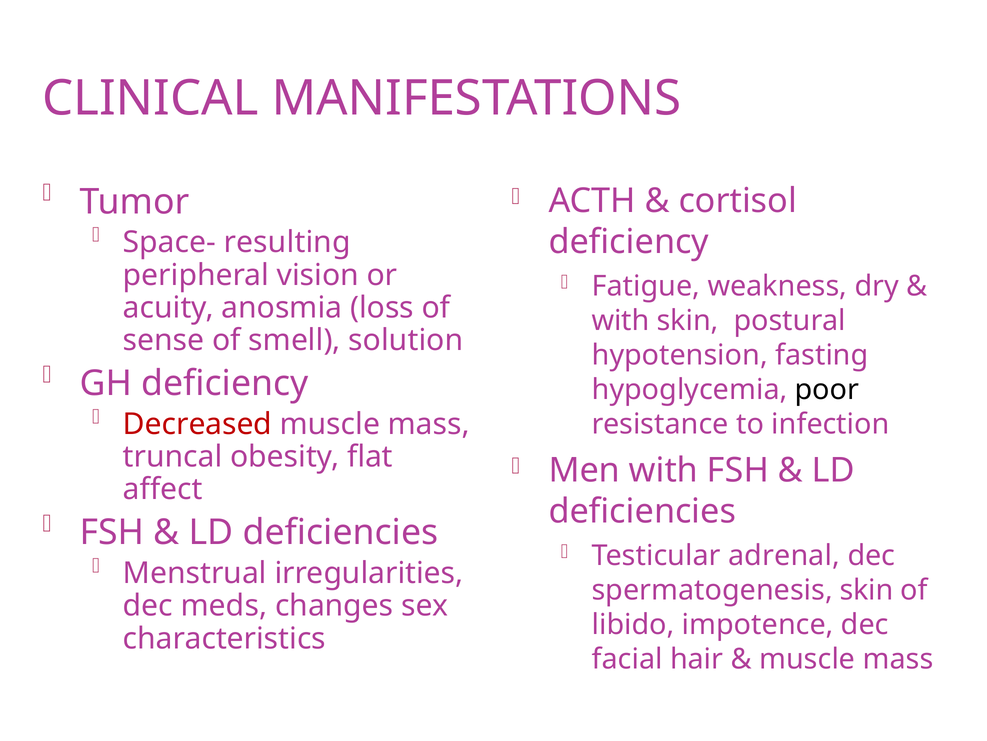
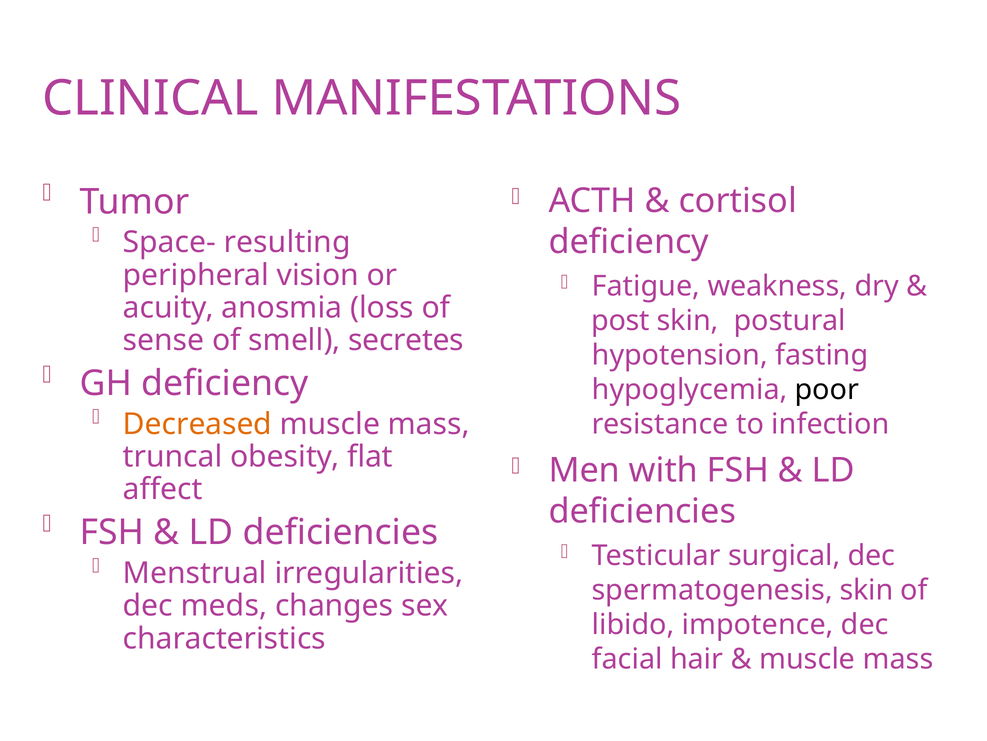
with: with -> post (621, 320)
solution: solution -> secretes (406, 340)
Decreased colour: red -> orange (198, 424)
adrenal: adrenal -> surgical (784, 555)
